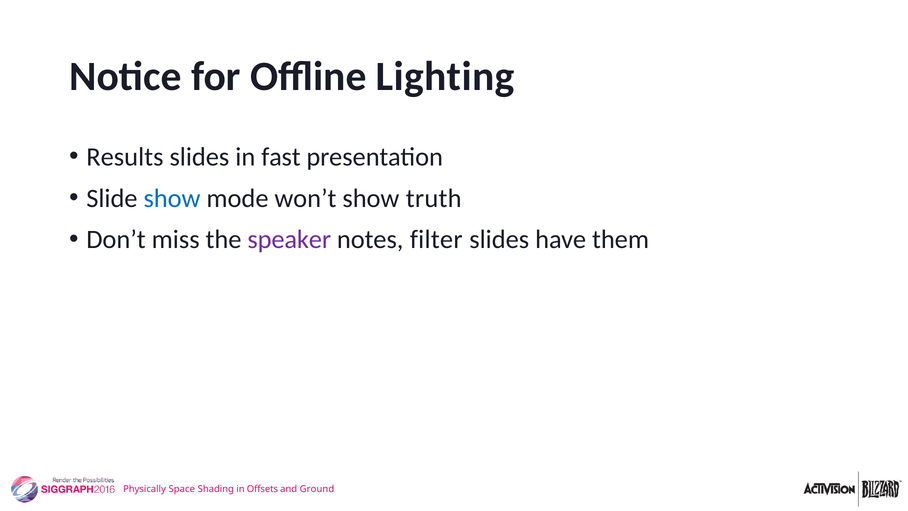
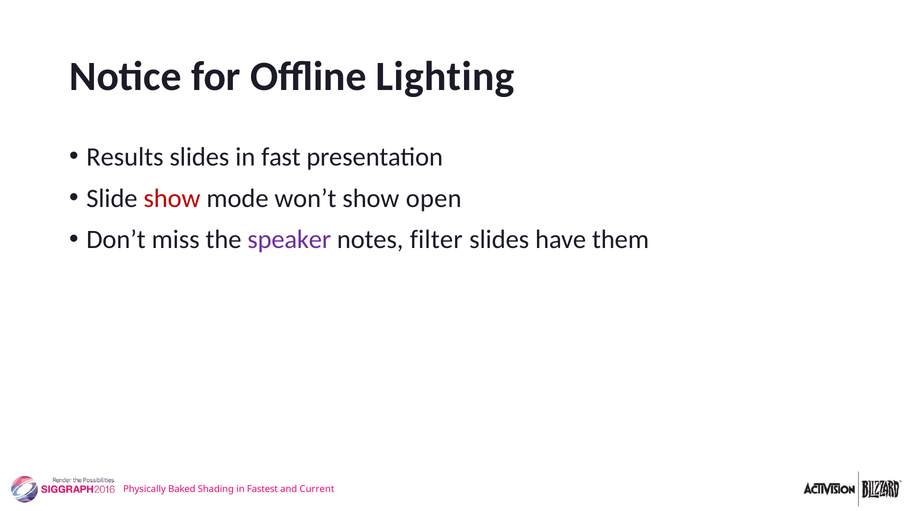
show colour: blue -> red (172, 198)
truth: truth -> open (434, 198)
Space: Space -> Baked (182, 489)
Offsets: Offsets -> Fastest (262, 489)
Ground: Ground -> Current (317, 489)
